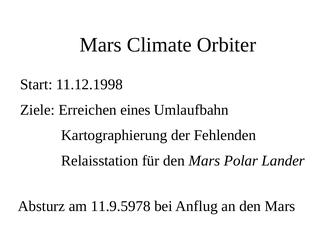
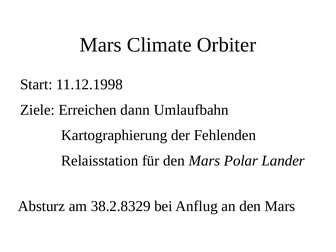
eines: eines -> dann (135, 110)
11.9.5978: 11.9.5978 -> 38.2.8329 (121, 206)
